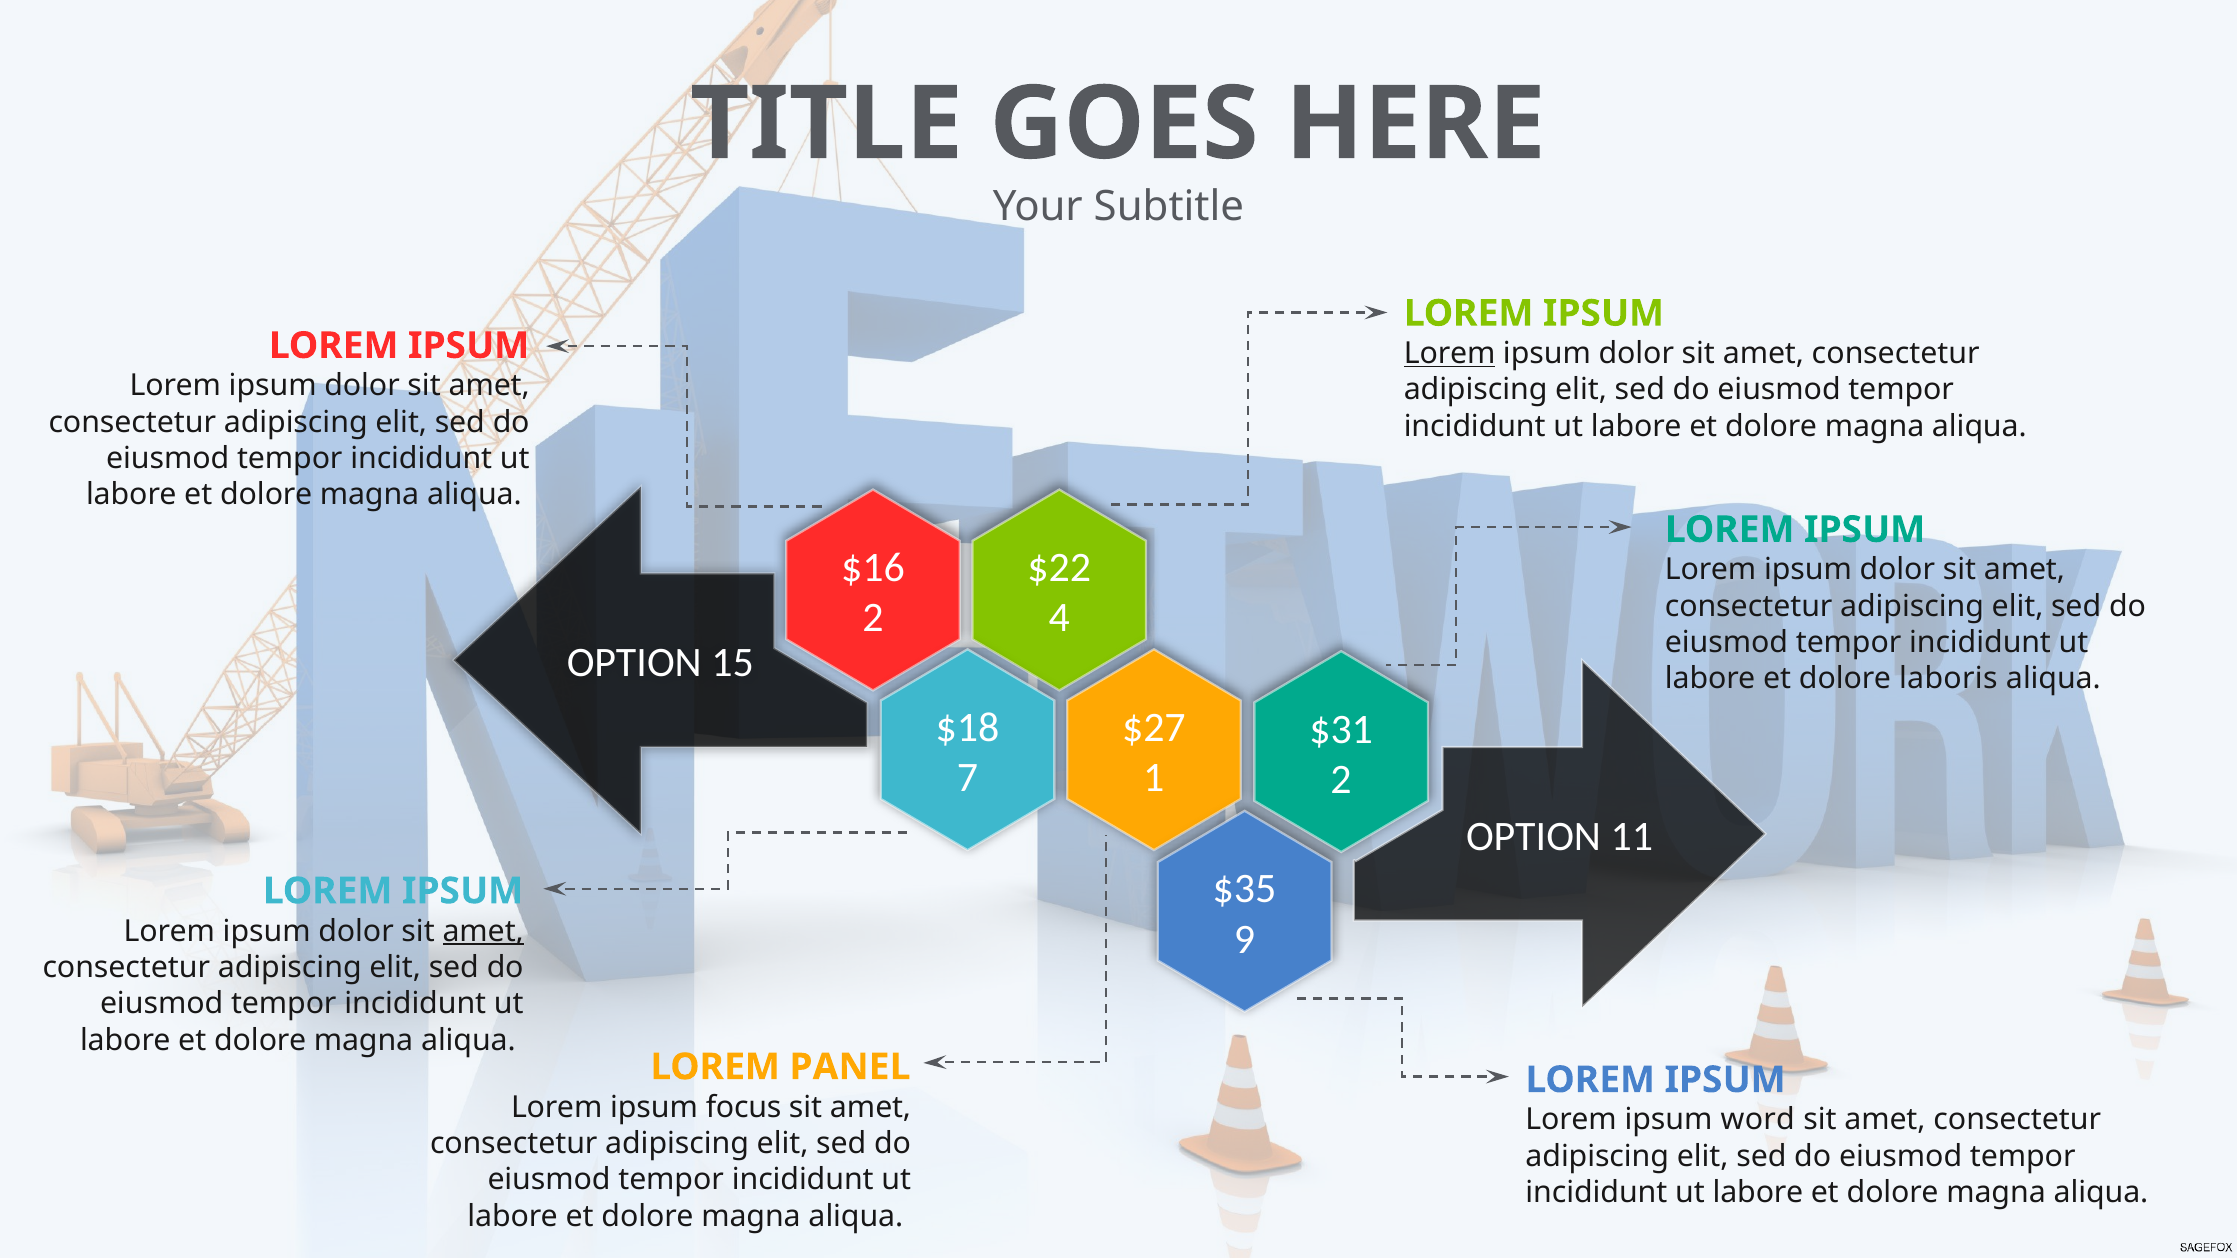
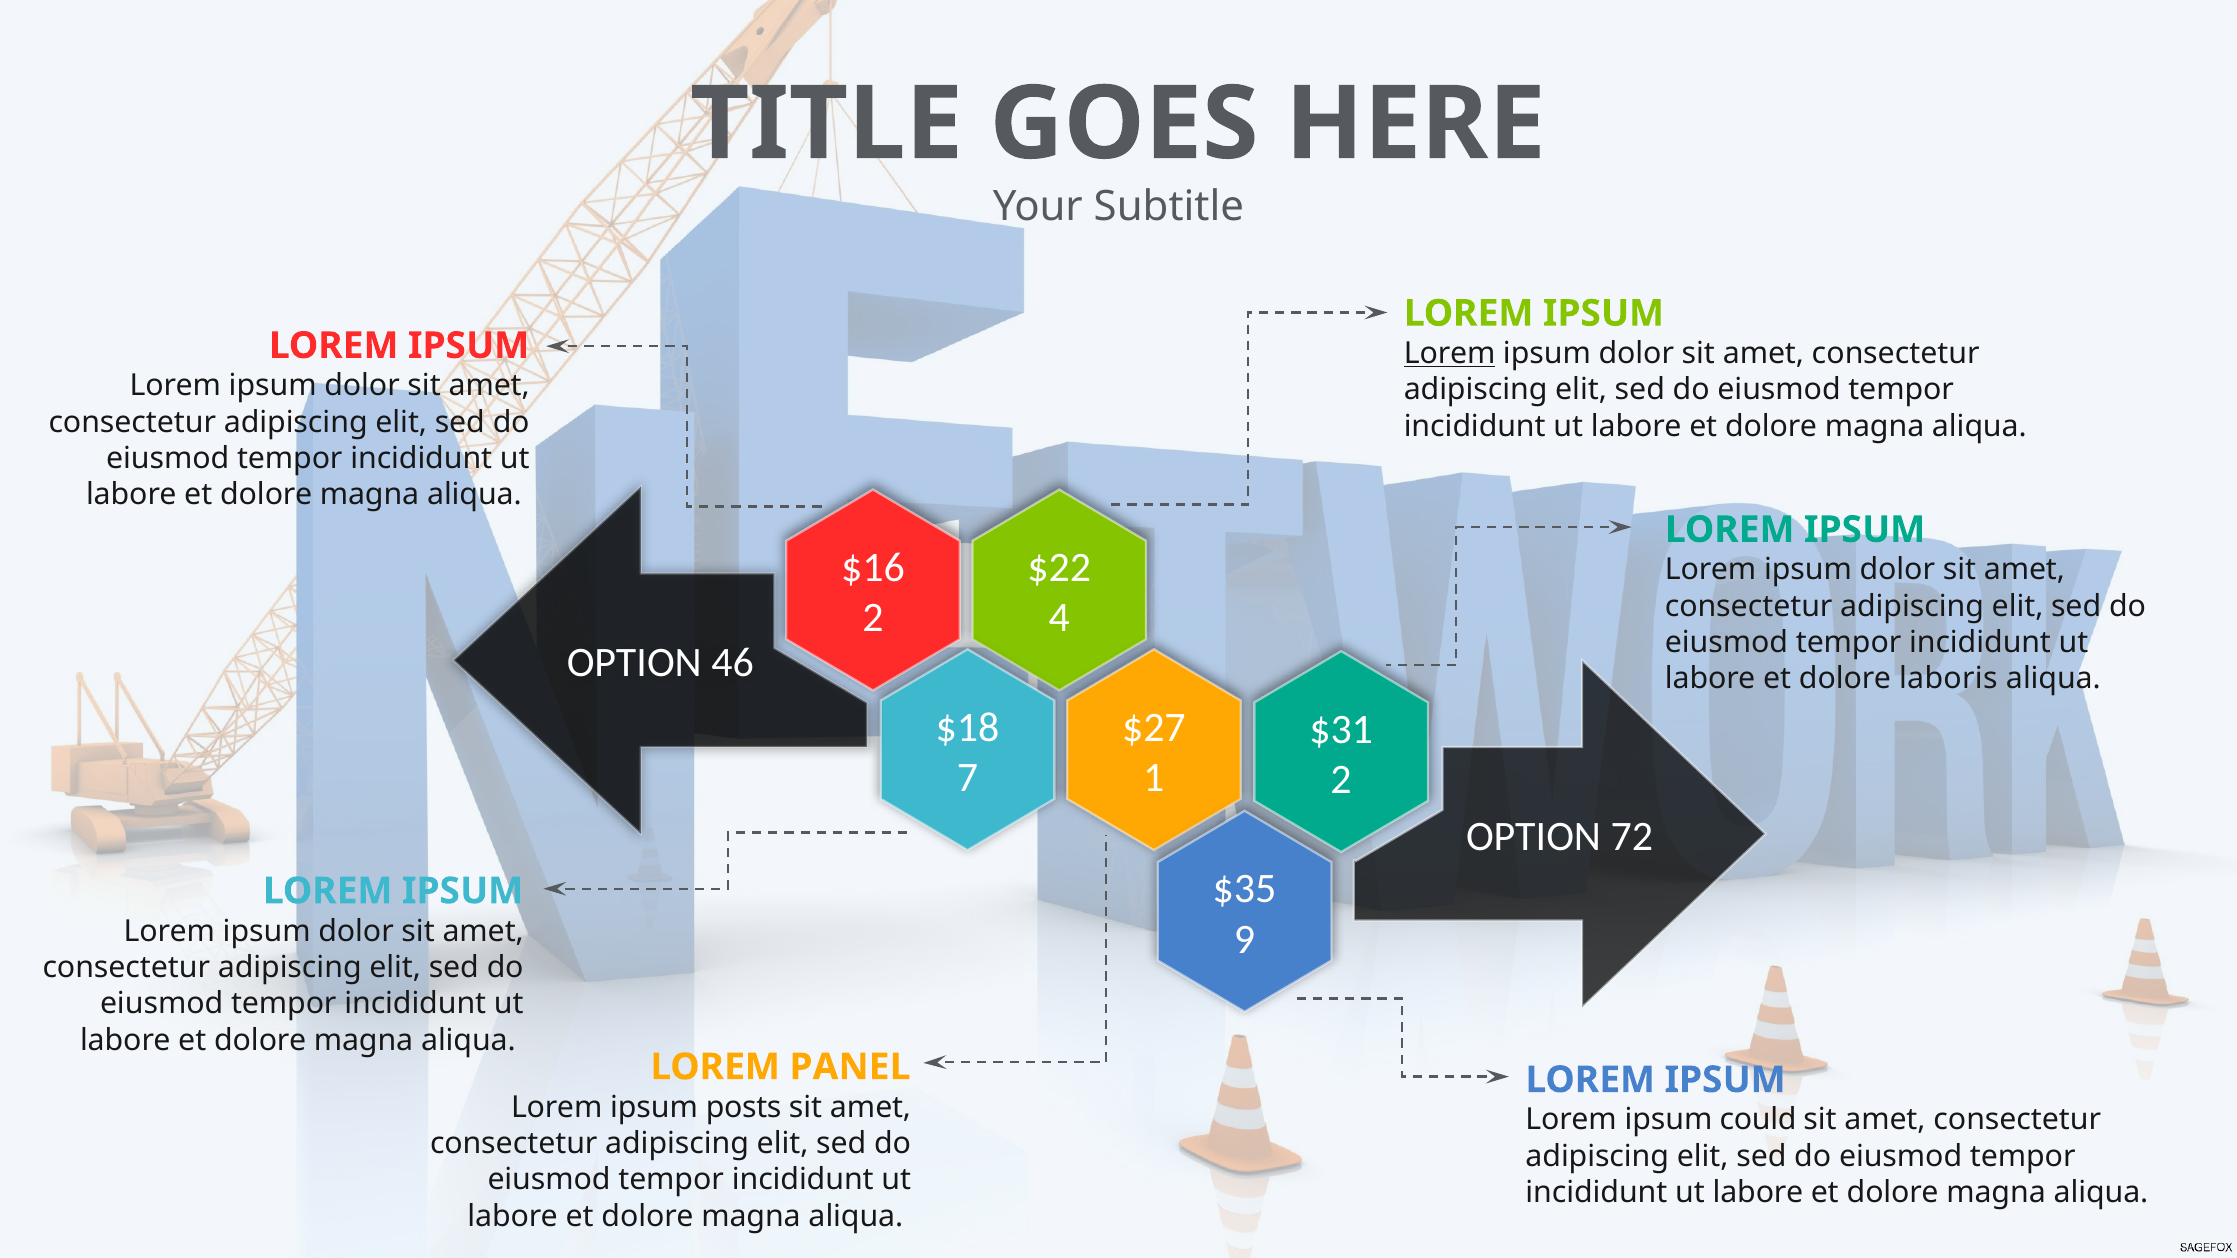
15: 15 -> 46 (733, 663)
11: 11 -> 72 (1632, 837)
amet underline: present -> none (483, 931)
focus: focus -> posts (744, 1107)
word: word -> could (1758, 1120)
